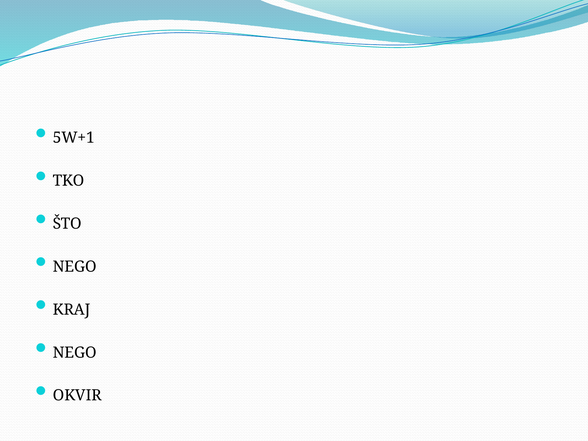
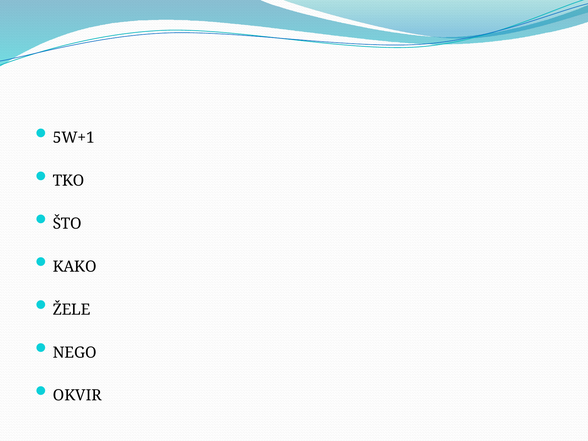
NEGO: NEGO -> KAKO (75, 267)
KRAJ: KRAJ -> ŽELE (72, 310)
